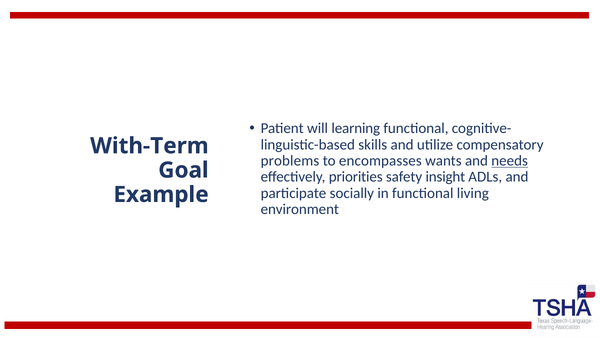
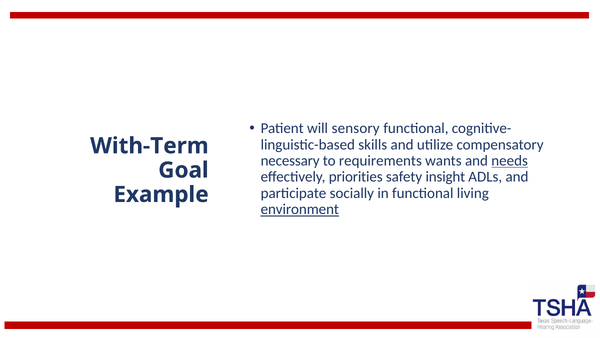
learning: learning -> sensory (356, 128)
problems: problems -> necessary (290, 161)
encompasses: encompasses -> requirements (380, 161)
environment underline: none -> present (300, 209)
